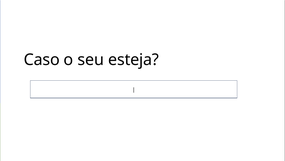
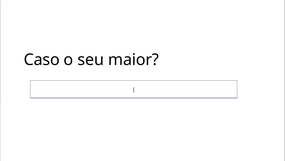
esteja: esteja -> maior (134, 59)
